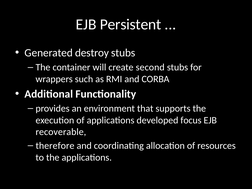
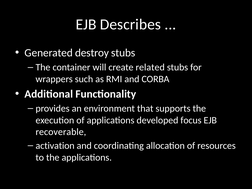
Persistent: Persistent -> Describes (130, 24)
second: second -> related (150, 67)
therefore: therefore -> activation (55, 146)
